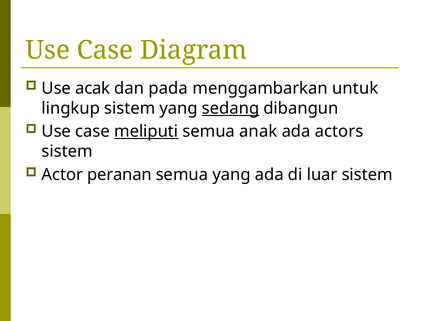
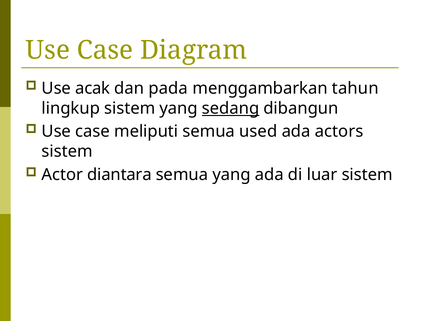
untuk: untuk -> tahun (355, 88)
meliputi underline: present -> none (146, 131)
anak: anak -> used (258, 131)
peranan: peranan -> diantara (119, 174)
